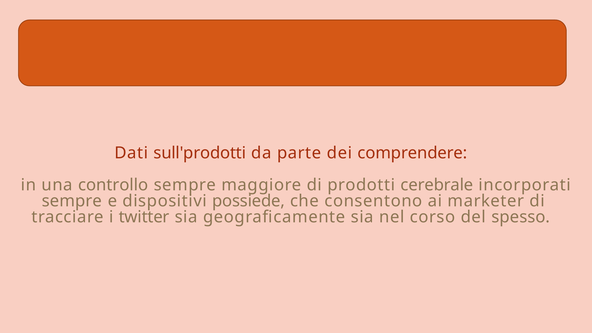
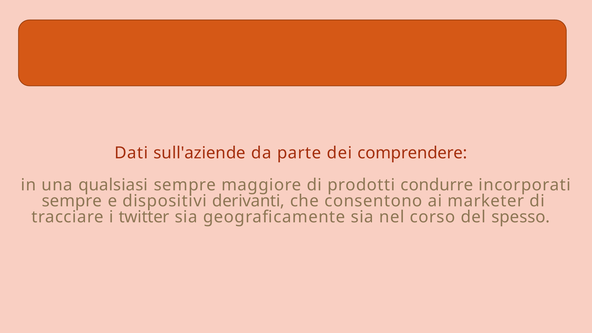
sull'prodotti: sull'prodotti -> sull'aziende (200, 153)
controllo: controllo -> qualsiasi (113, 185)
cerebrale: cerebrale -> condurre (437, 185)
possiede: possiede -> derivanti (248, 201)
